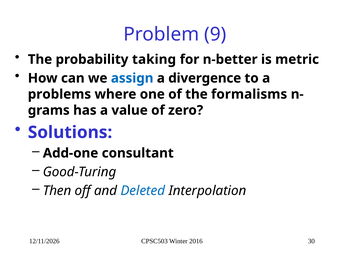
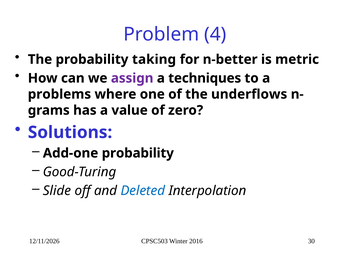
9: 9 -> 4 (215, 34)
assign colour: blue -> purple (132, 78)
divergence: divergence -> techniques (205, 78)
formalisms: formalisms -> underflows (249, 94)
Add-one consultant: consultant -> probability (138, 153)
Then: Then -> Slide (57, 191)
